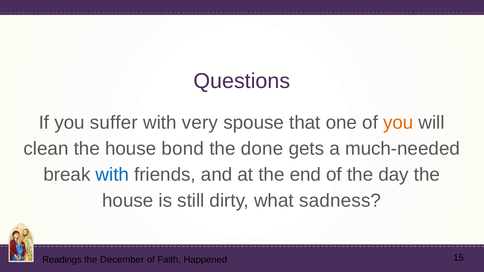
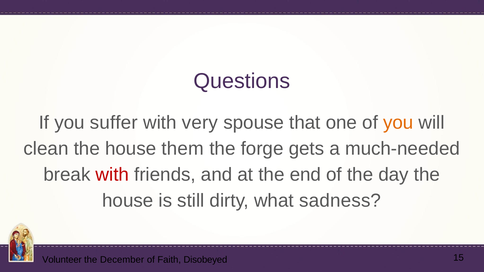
bond: bond -> them (183, 149)
done: done -> forge (262, 149)
with colour: blue -> red (112, 175)
Readings: Readings -> Volunteer (62, 260)
Happened: Happened -> Disobeyed (205, 260)
